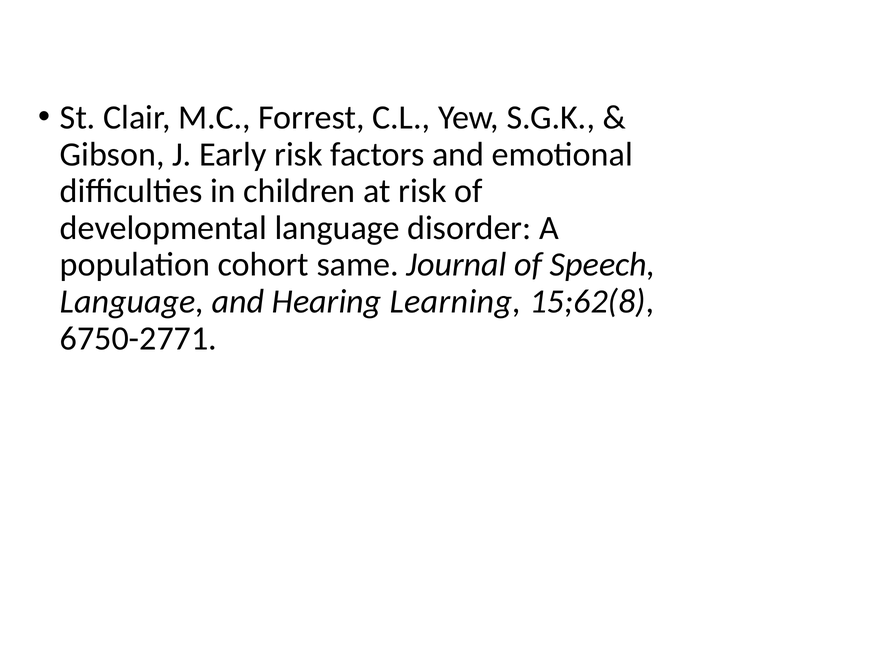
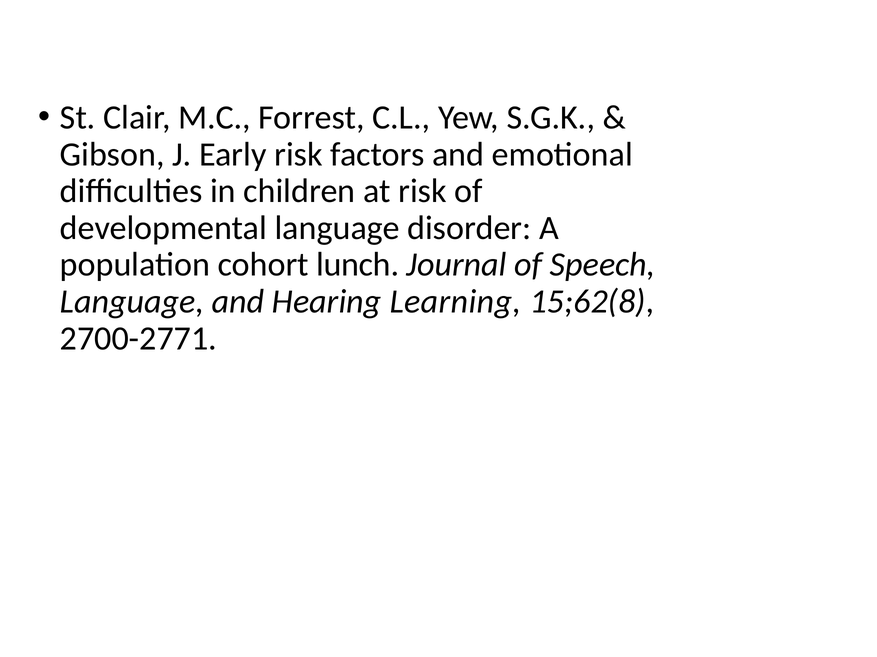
same: same -> lunch (358, 265)
6750-2771: 6750-2771 -> 2700-2771 (138, 339)
